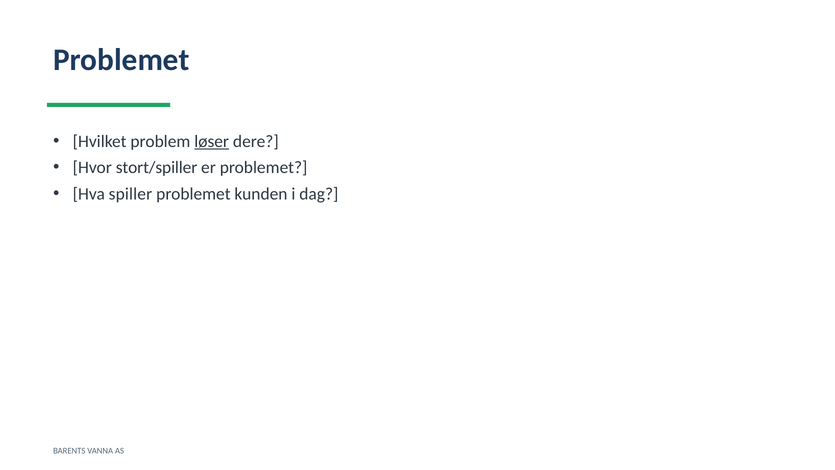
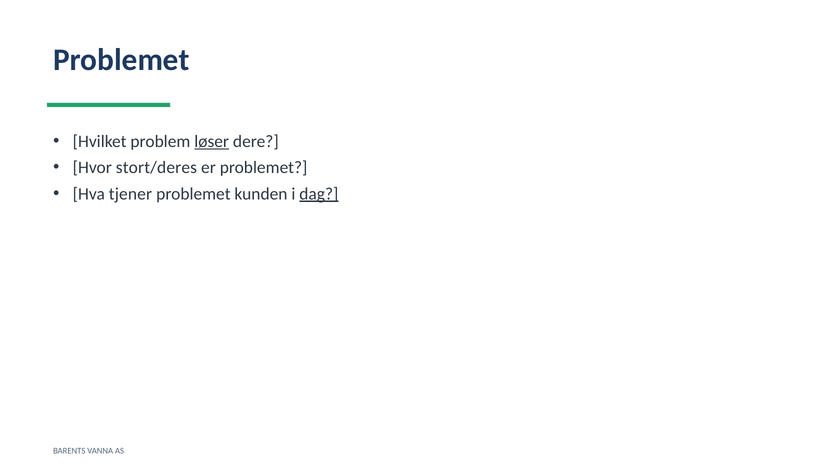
stort/spiller: stort/spiller -> stort/deres (156, 168)
spiller: spiller -> tjener (130, 194)
dag underline: none -> present (319, 194)
